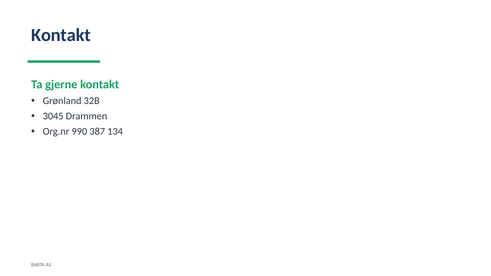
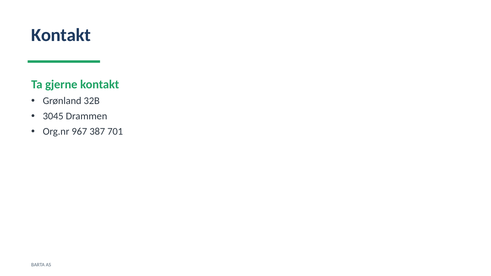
990: 990 -> 967 (79, 132)
134: 134 -> 701 (115, 132)
